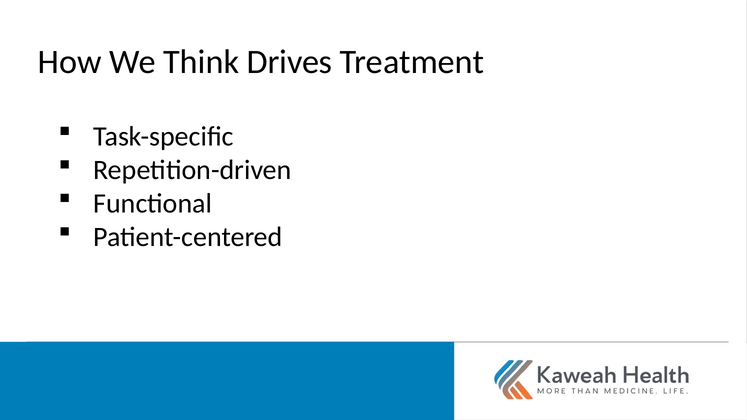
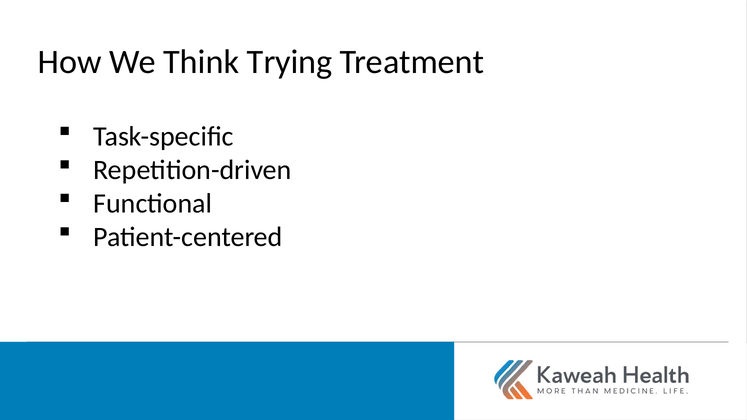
Drives: Drives -> Trying (290, 62)
